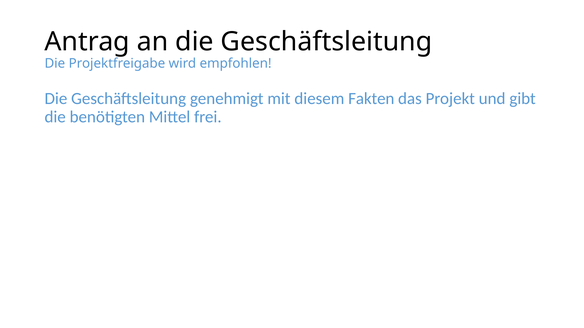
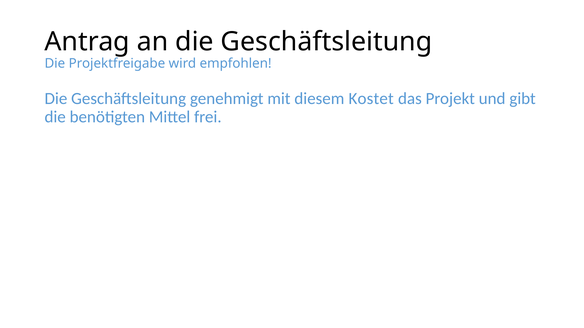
Fakten: Fakten -> Kostet (371, 99)
